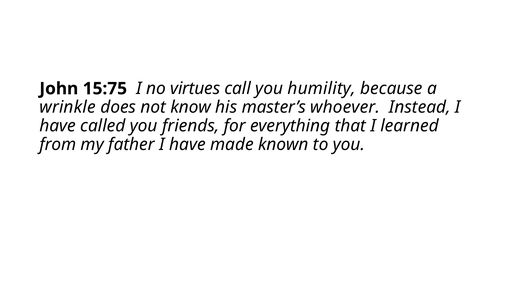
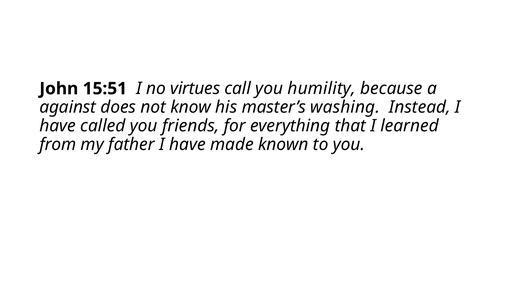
15:75: 15:75 -> 15:51 (105, 89)
wrinkle: wrinkle -> against (68, 107)
whoever: whoever -> washing (345, 107)
